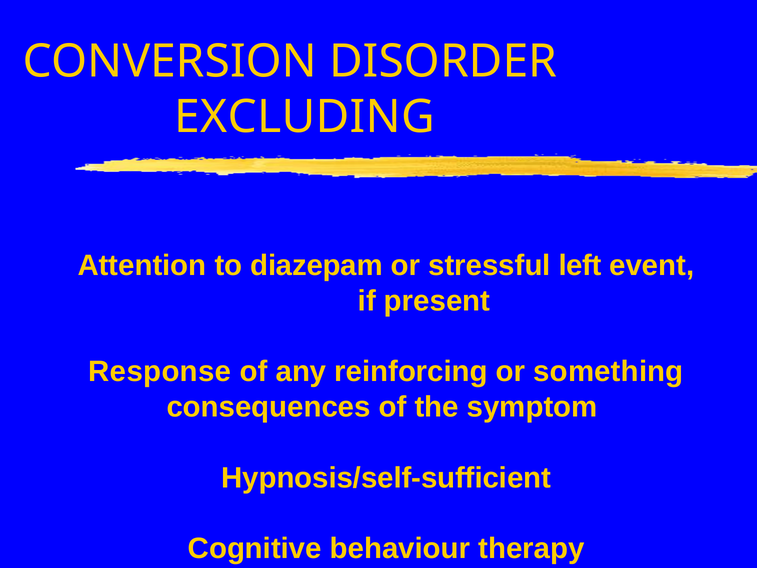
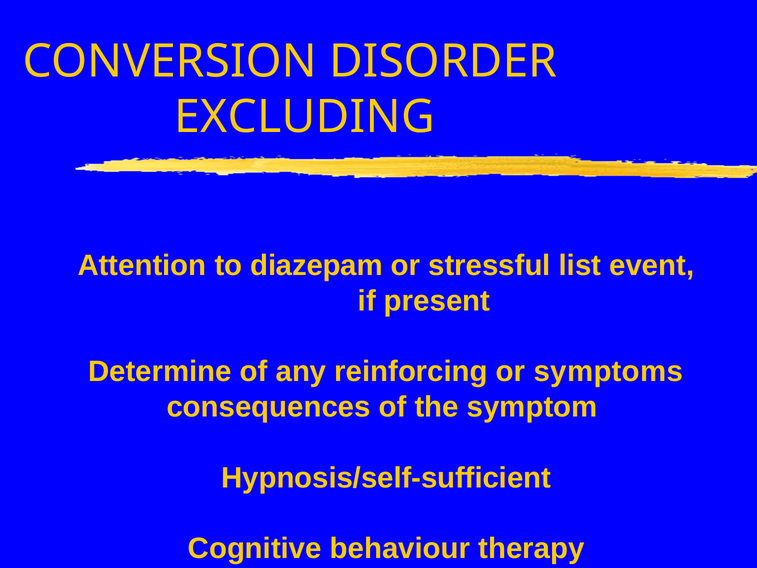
left: left -> list (580, 266)
Response: Response -> Determine (160, 372)
something: something -> symptoms (608, 372)
